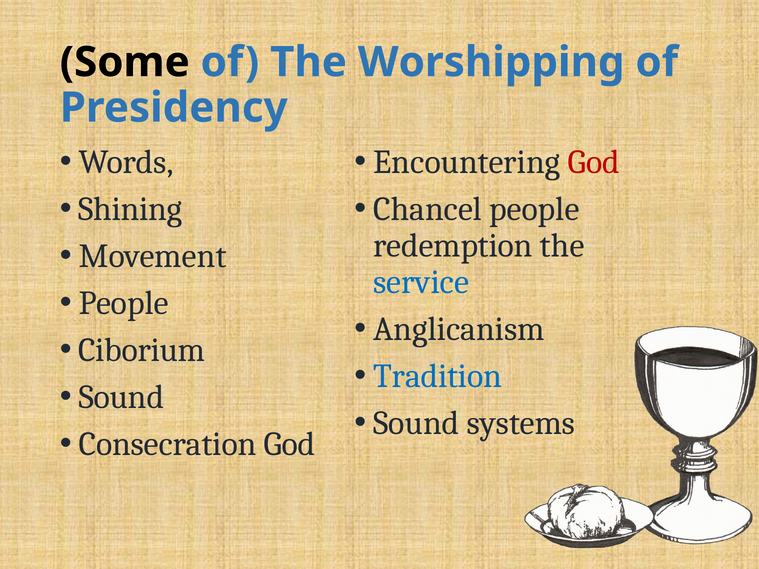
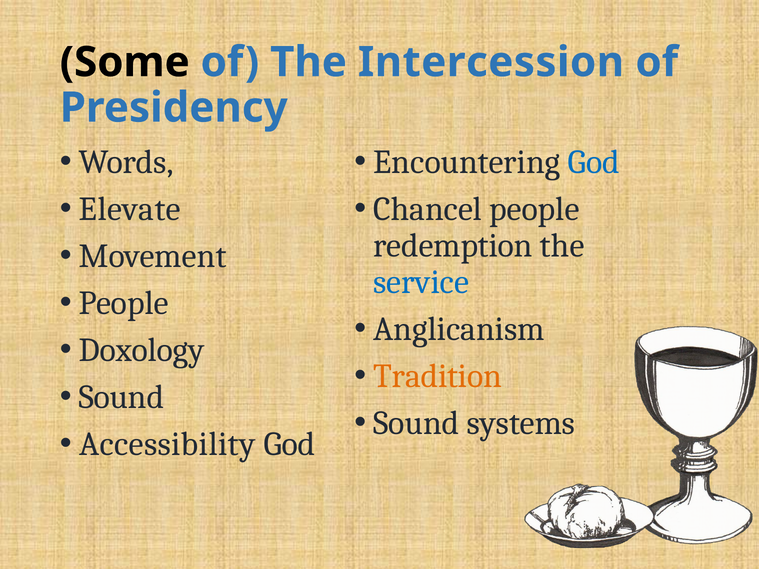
Worshipping: Worshipping -> Intercession (491, 62)
God colour: red -> blue (594, 162)
Shining: Shining -> Elevate (130, 209)
Ciborium: Ciborium -> Doxology (142, 350)
Tradition colour: blue -> orange (438, 376)
Consecration: Consecration -> Accessibility (167, 444)
